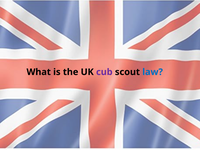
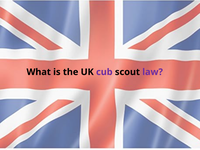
law colour: blue -> purple (153, 72)
